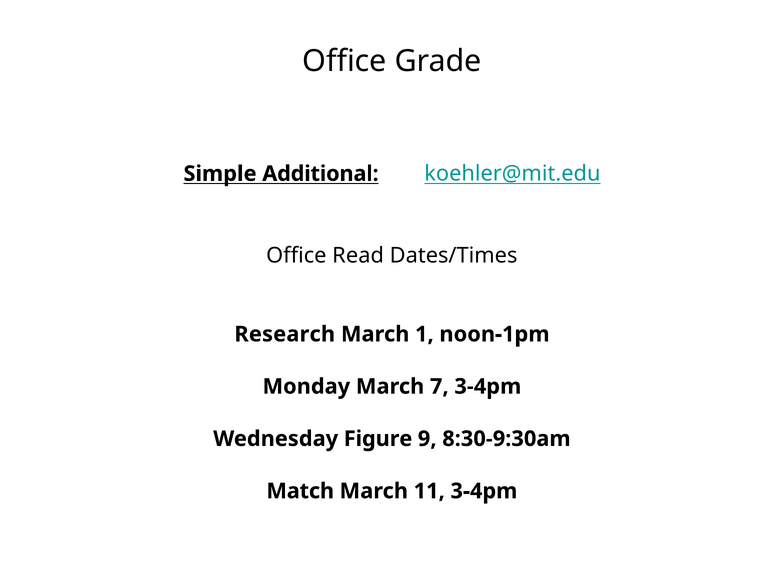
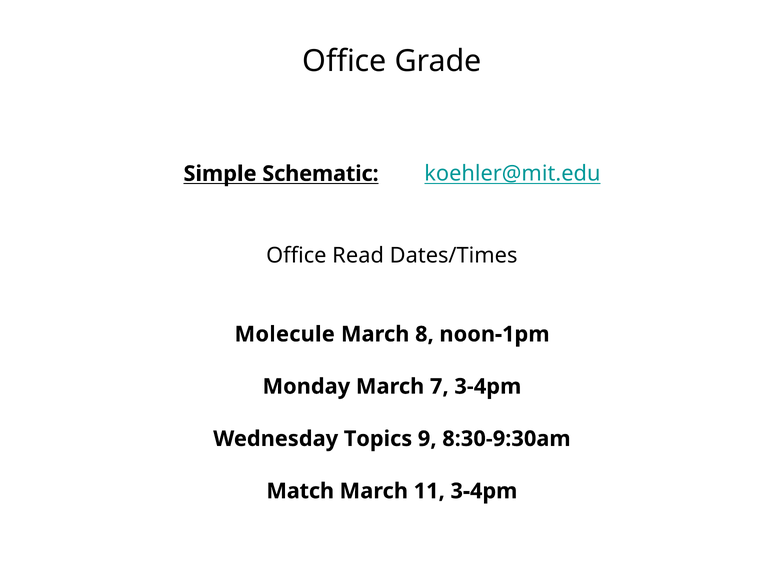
Additional: Additional -> Schematic (320, 174)
Research: Research -> Molecule (285, 334)
1: 1 -> 8 (424, 334)
Figure: Figure -> Topics (378, 439)
